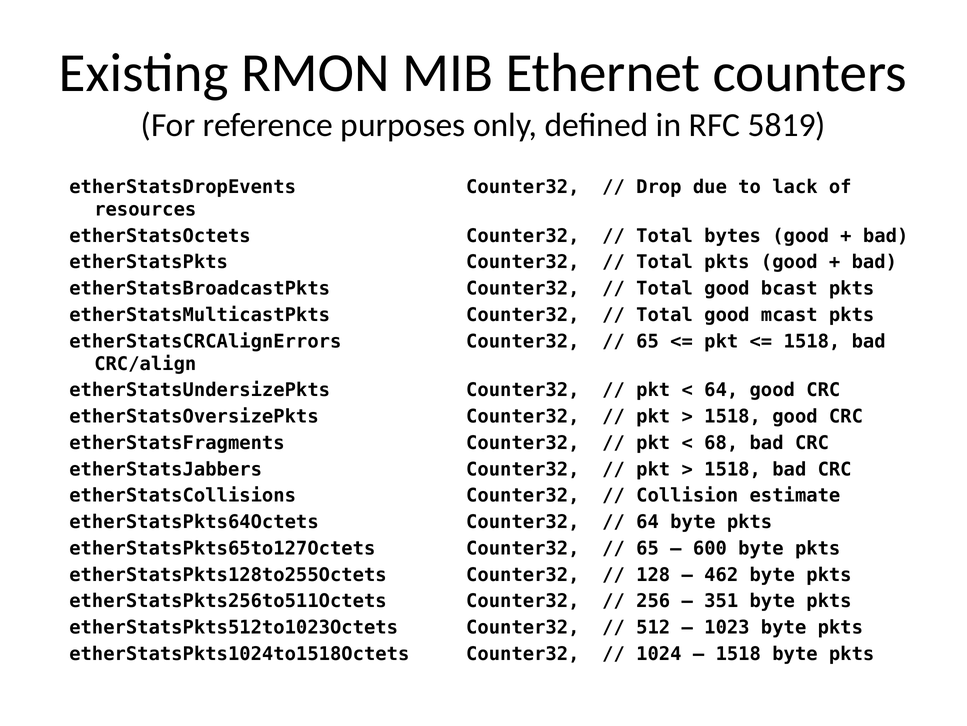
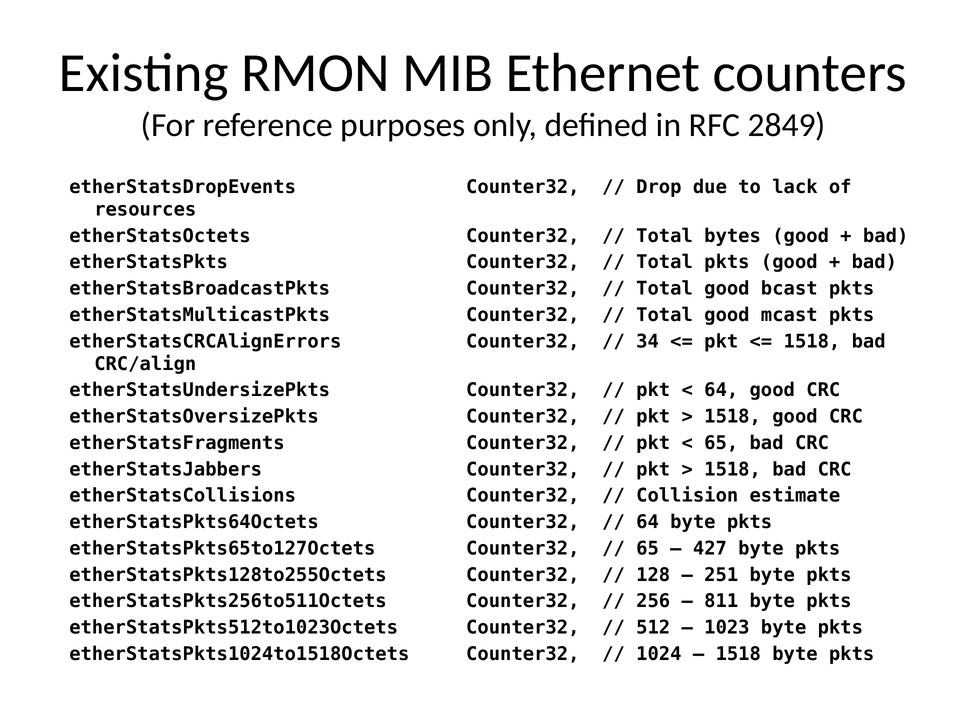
5819: 5819 -> 2849 (787, 125)
65: 65 -> 34 (647, 341)
68: 68 -> 65 (721, 443)
600: 600 -> 427 (710, 548)
462: 462 -> 251 (721, 574)
351: 351 -> 811 (721, 601)
